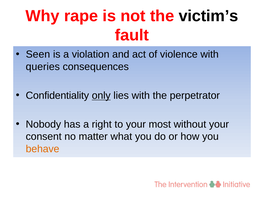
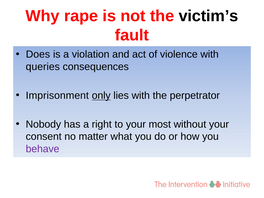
Seen: Seen -> Does (38, 54)
Confidentiality: Confidentiality -> Imprisonment (57, 95)
behave colour: orange -> purple (43, 149)
